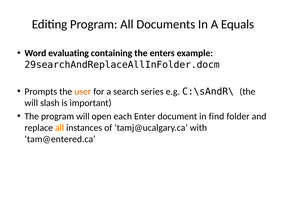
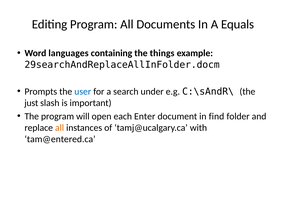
evaluating: evaluating -> languages (68, 53)
enters: enters -> things (162, 53)
user colour: orange -> blue (83, 91)
series: series -> under (152, 91)
will: will -> just (31, 103)
